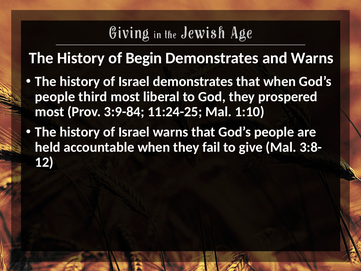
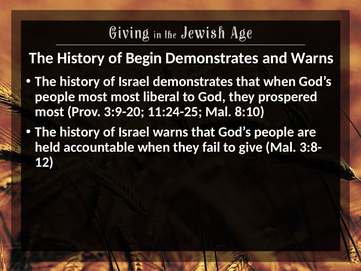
people third: third -> most (93, 97)
3:9-84: 3:9-84 -> 3:9-20 (124, 112)
1:10: 1:10 -> 8:10 (250, 112)
